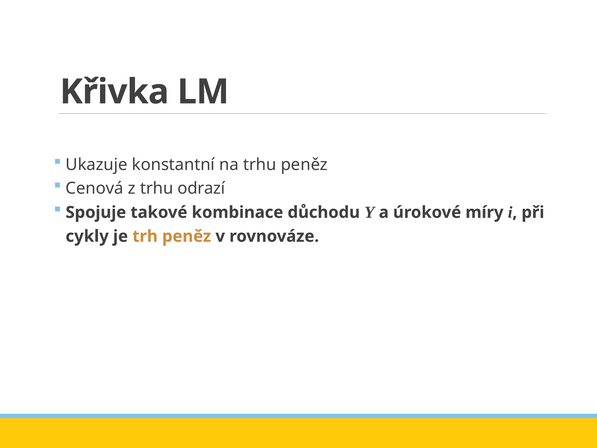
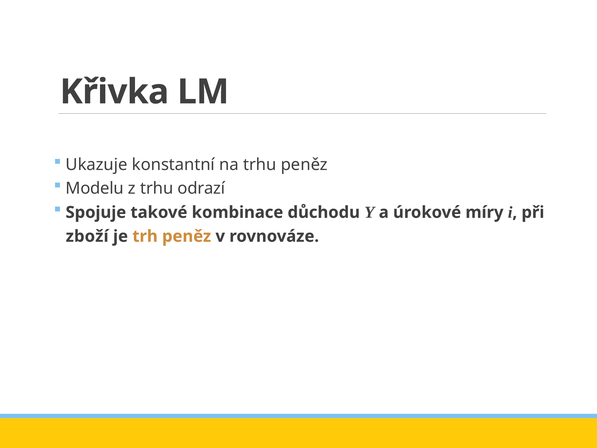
Cenová: Cenová -> Modelu (95, 188)
cykly: cykly -> zboží (87, 236)
